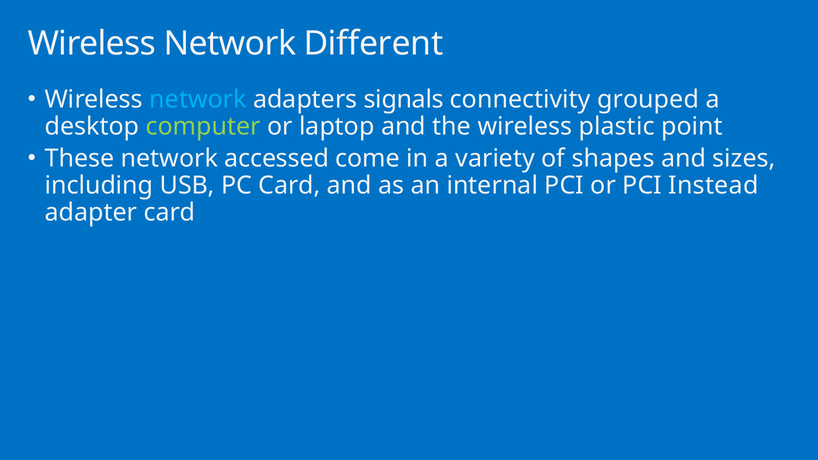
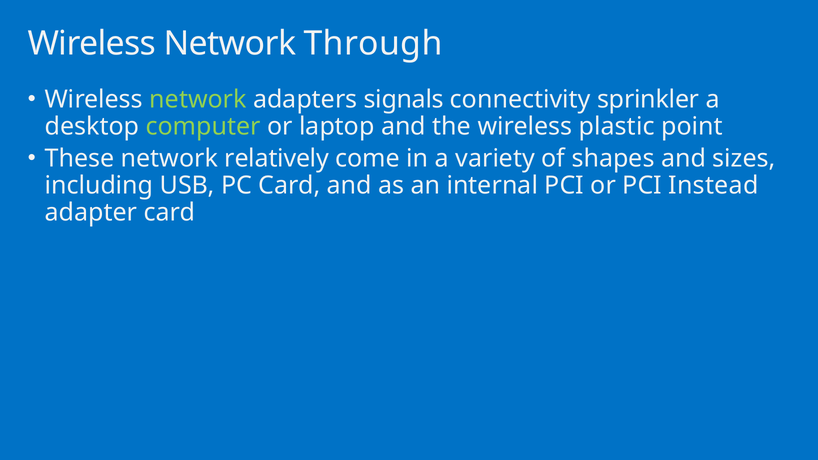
Different: Different -> Through (373, 44)
network colour: light blue -> light green (198, 99)
grouped: grouped -> sprinkler (648, 99)
accessed: accessed -> relatively (277, 158)
